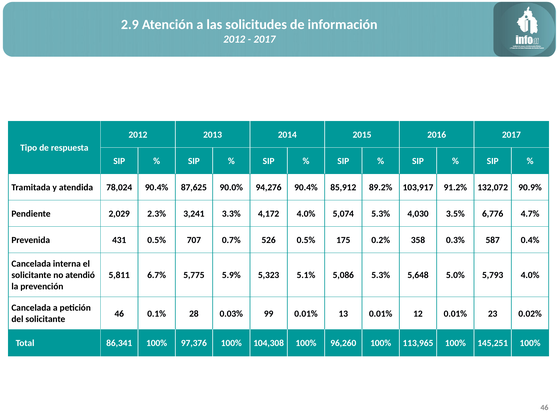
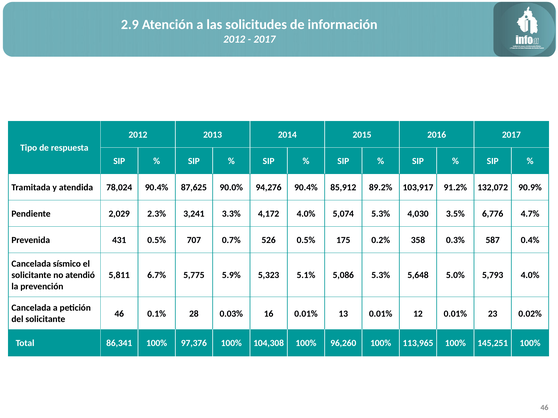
interna: interna -> sísmico (67, 264)
99: 99 -> 16 (269, 314)
